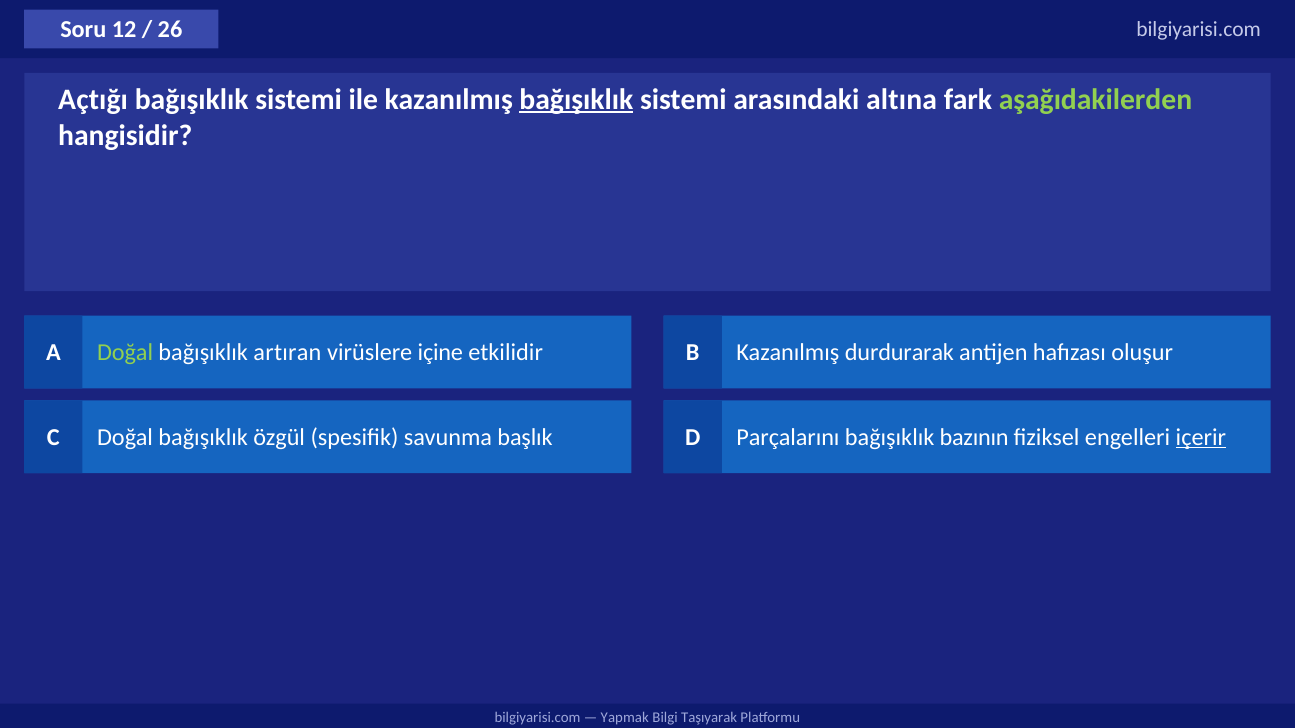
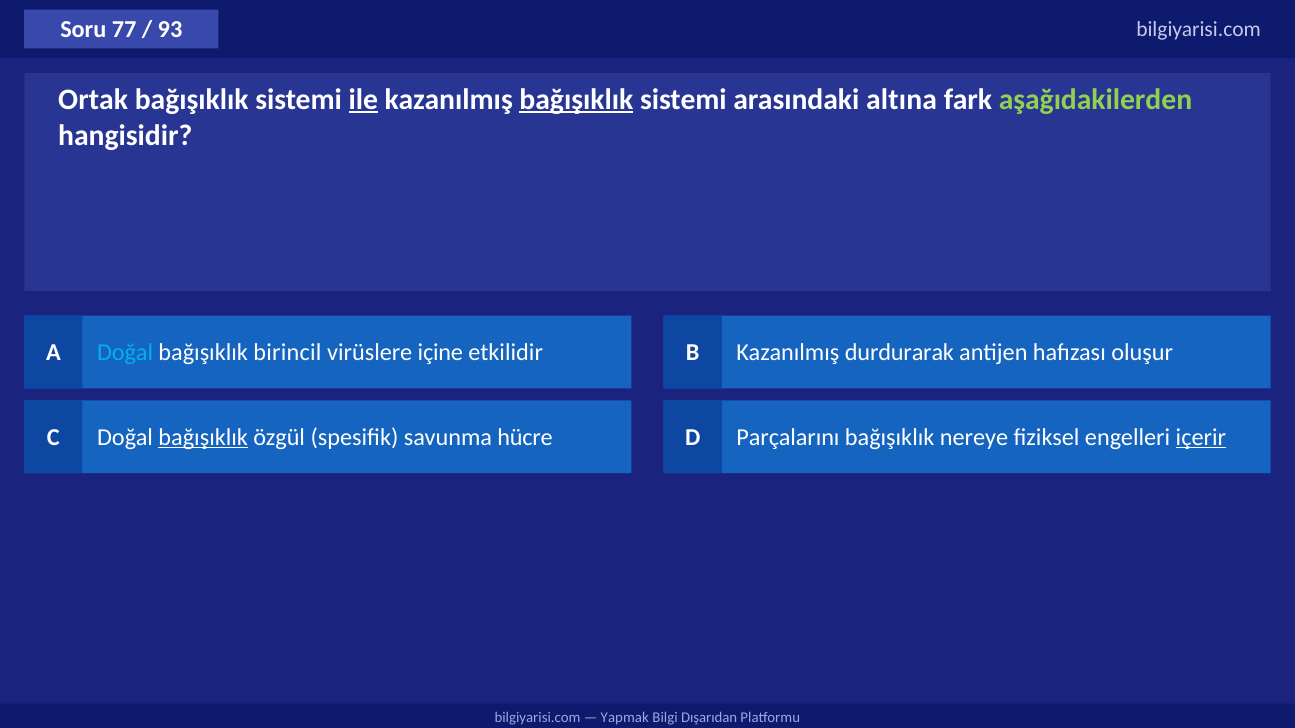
12: 12 -> 77 (124, 30)
26: 26 -> 93 (170, 30)
Açtığı: Açtığı -> Ortak (93, 100)
ile underline: none -> present (363, 100)
Doğal colour: light green -> light blue (125, 352)
artıran: artıran -> birincil (287, 352)
bağışıklık underline: none -> present (203, 437)
başlık: başlık -> hücre (525, 437)
bazının: bazının -> nereye (974, 437)
Taşıyarak: Taşıyarak -> Dışarıdan (709, 718)
